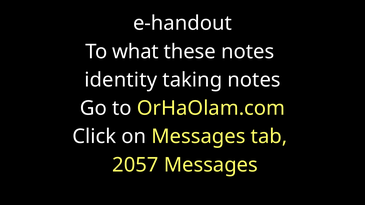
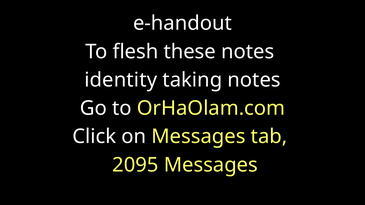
what: what -> flesh (135, 52)
2057: 2057 -> 2095 (135, 165)
